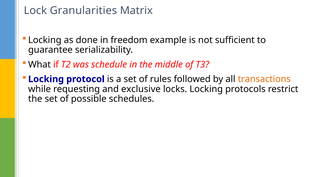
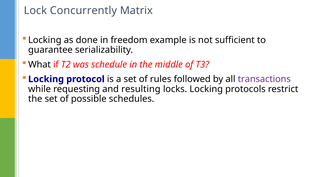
Granularities: Granularities -> Concurrently (83, 11)
transactions colour: orange -> purple (264, 79)
exclusive: exclusive -> resulting (141, 89)
